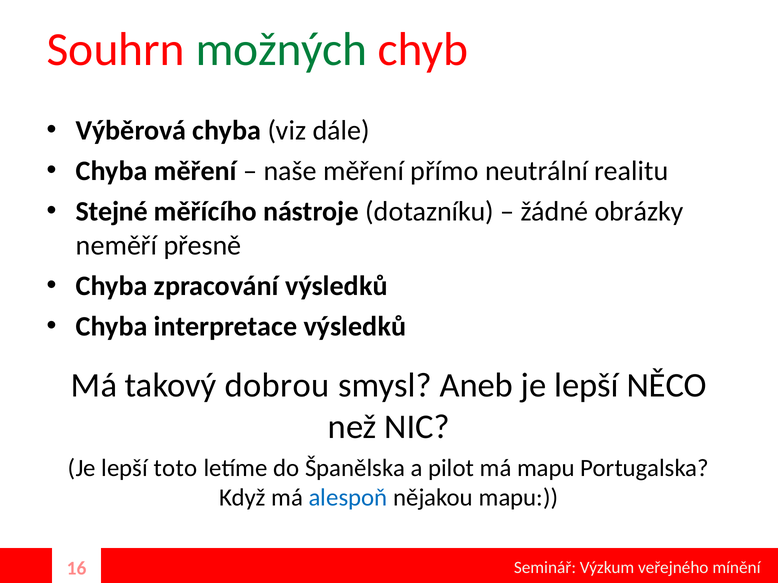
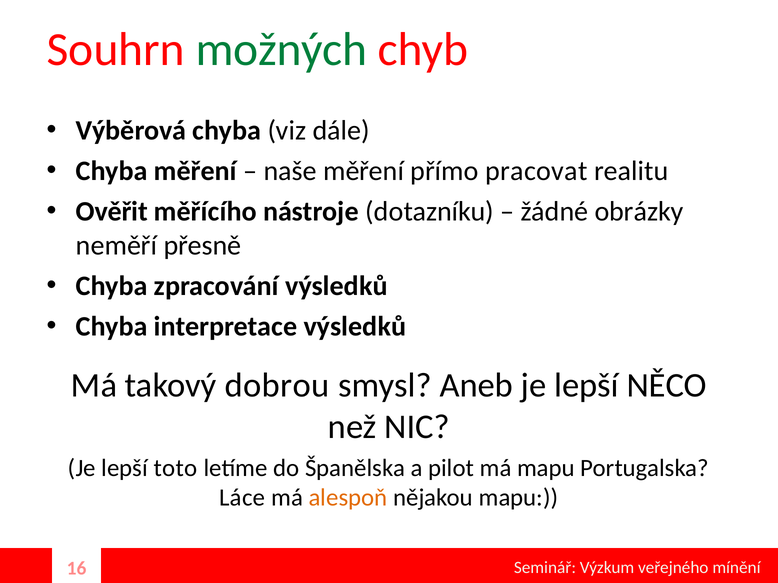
neutrální: neutrální -> pracovat (536, 171)
Stejné: Stejné -> Ověřit (112, 212)
Když: Když -> Láce (242, 498)
alespoň colour: blue -> orange (348, 498)
